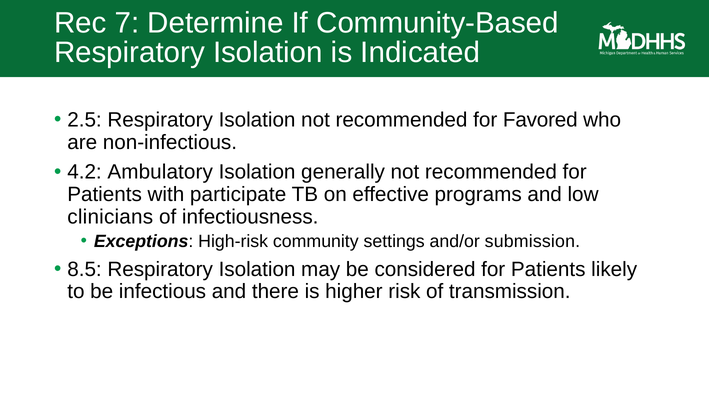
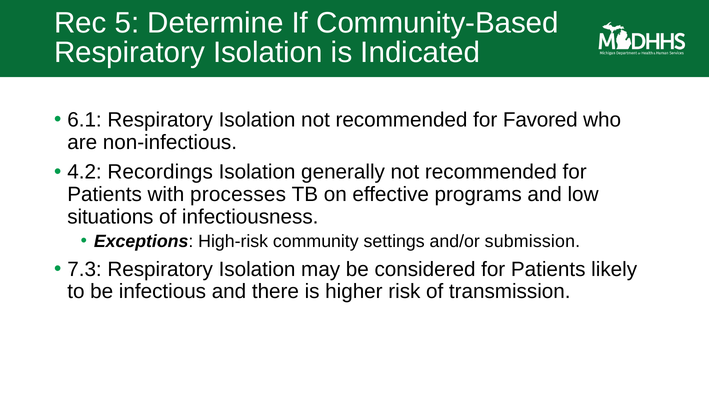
7: 7 -> 5 (127, 23)
2.5: 2.5 -> 6.1 (85, 120)
Ambulatory: Ambulatory -> Recordings (160, 172)
participate: participate -> processes (238, 194)
clinicians: clinicians -> situations (110, 217)
8.5: 8.5 -> 7.3 (85, 269)
